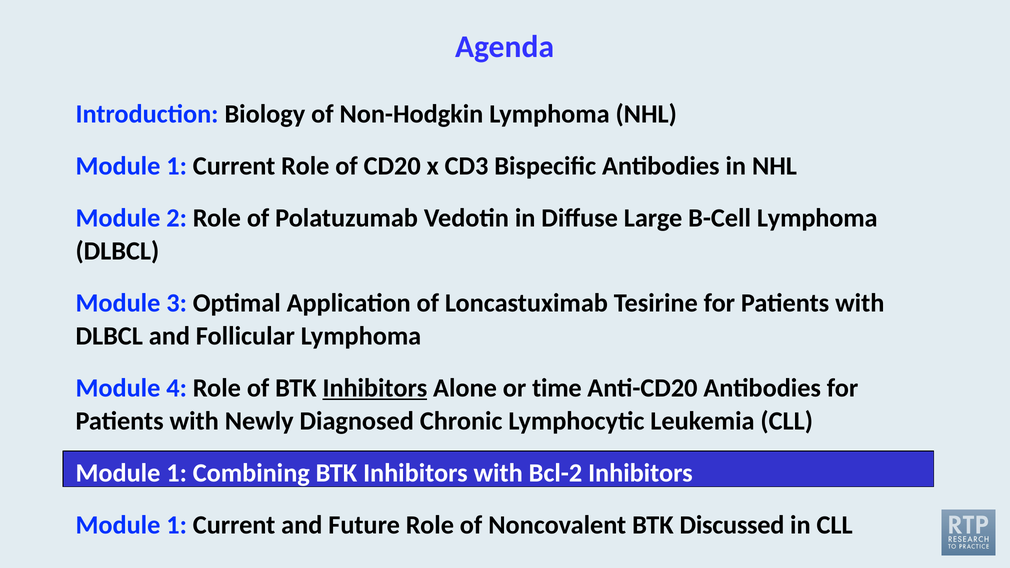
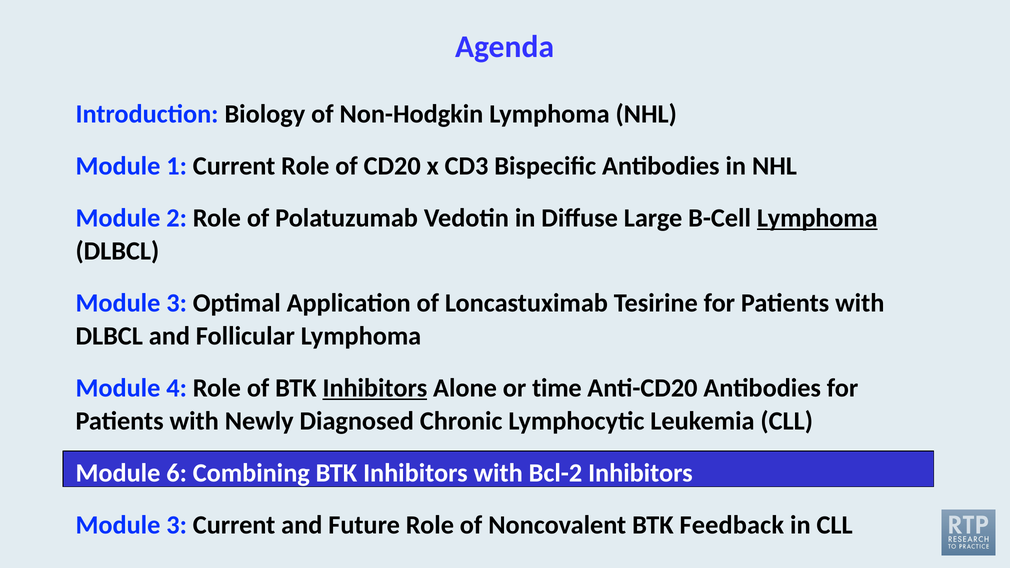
Lymphoma underline: none -> present (817, 218)
1: 1 -> 6 (177, 473)
1: 1 -> 3 (177, 525)
Discussed: Discussed -> Feedback (732, 525)
